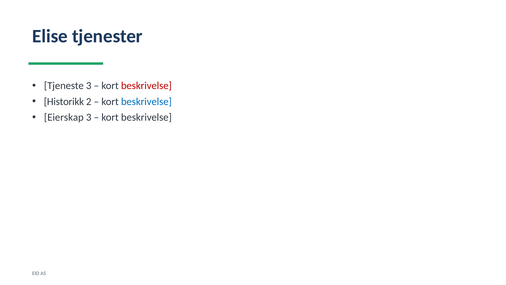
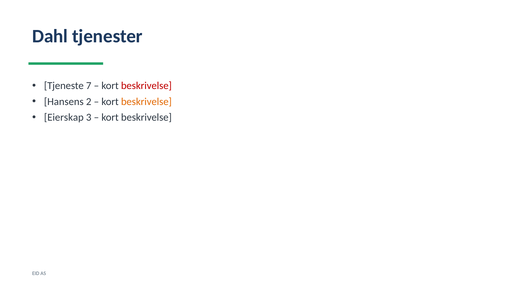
Elise: Elise -> Dahl (50, 36)
Tjeneste 3: 3 -> 7 (89, 86)
Historikk: Historikk -> Hansens (64, 102)
beskrivelse colour: blue -> orange (146, 102)
